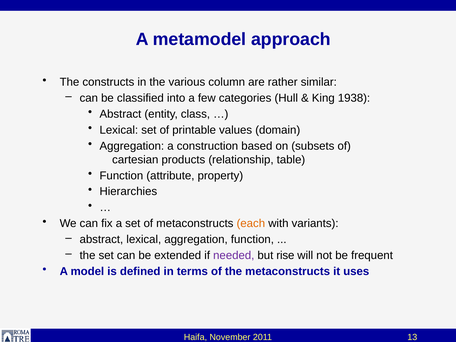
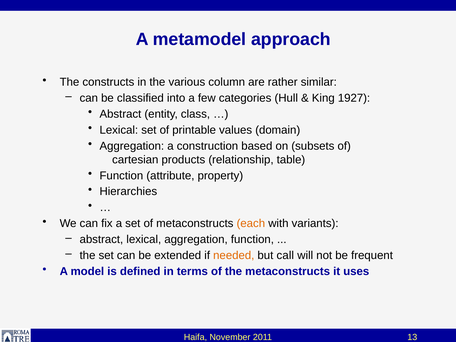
1938: 1938 -> 1927 (354, 98)
needed colour: purple -> orange (234, 255)
rise: rise -> call (285, 255)
